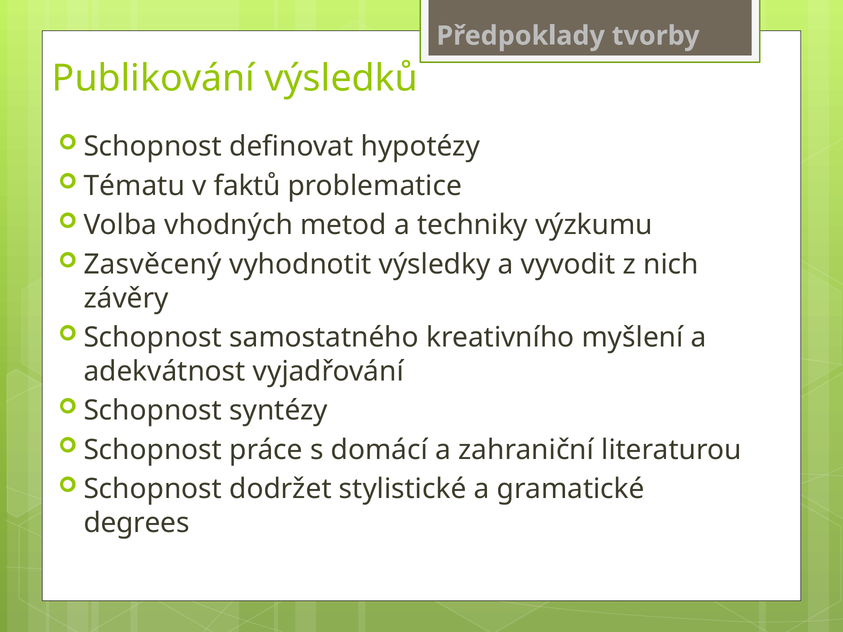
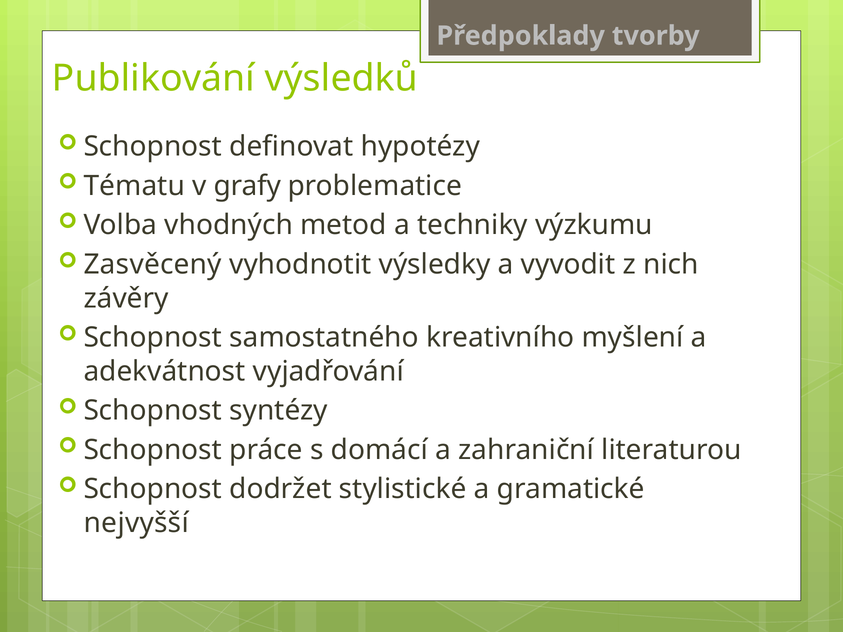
faktů: faktů -> grafy (247, 186)
degrees: degrees -> nejvyšší (136, 523)
